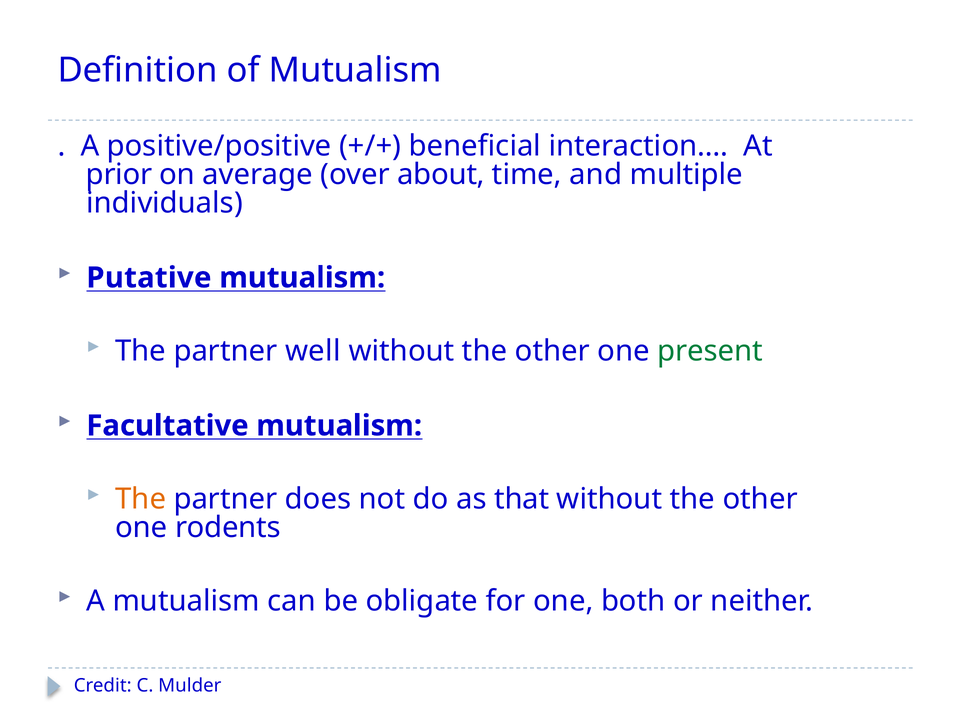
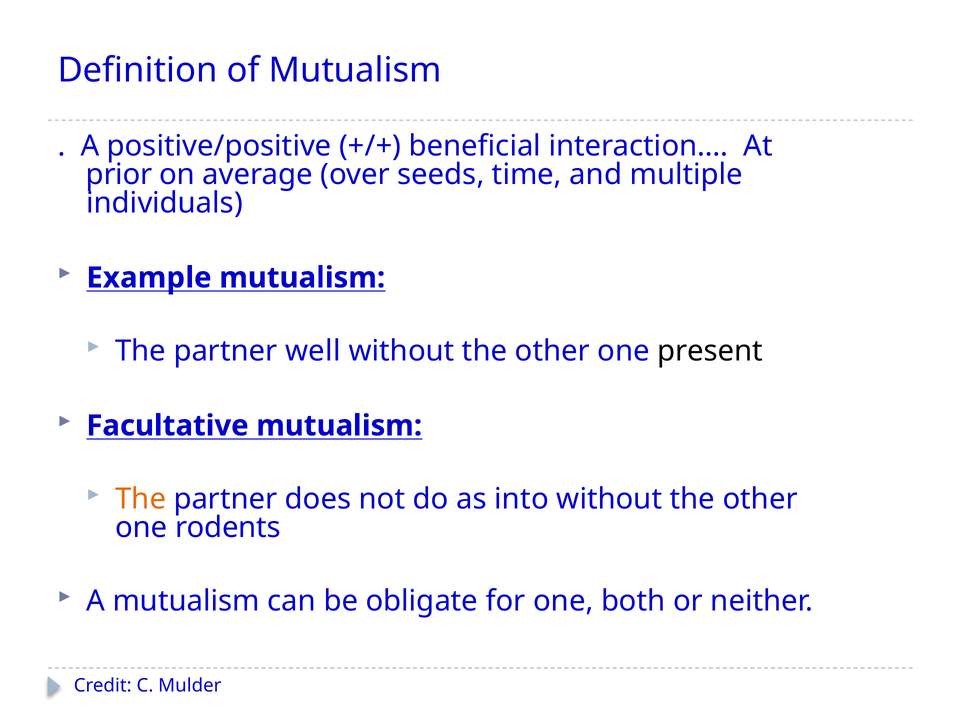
about: about -> seeds (441, 175)
Putative: Putative -> Example (149, 278)
present colour: green -> black (710, 351)
that: that -> into (522, 499)
